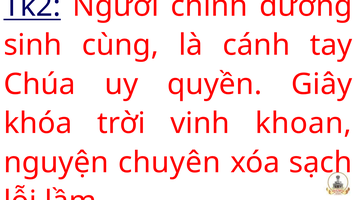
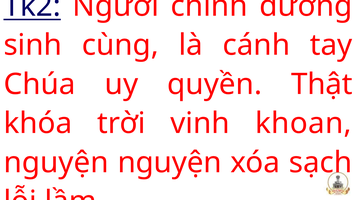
Giây: Giây -> Thật (322, 84)
nguyện chuyên: chuyên -> nguyện (170, 163)
